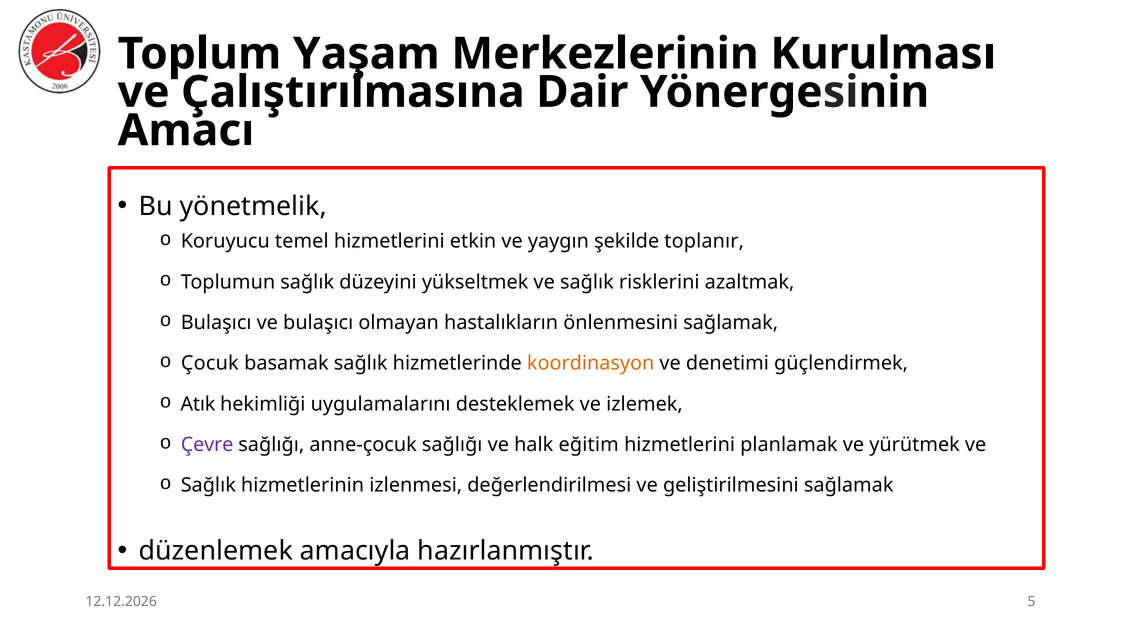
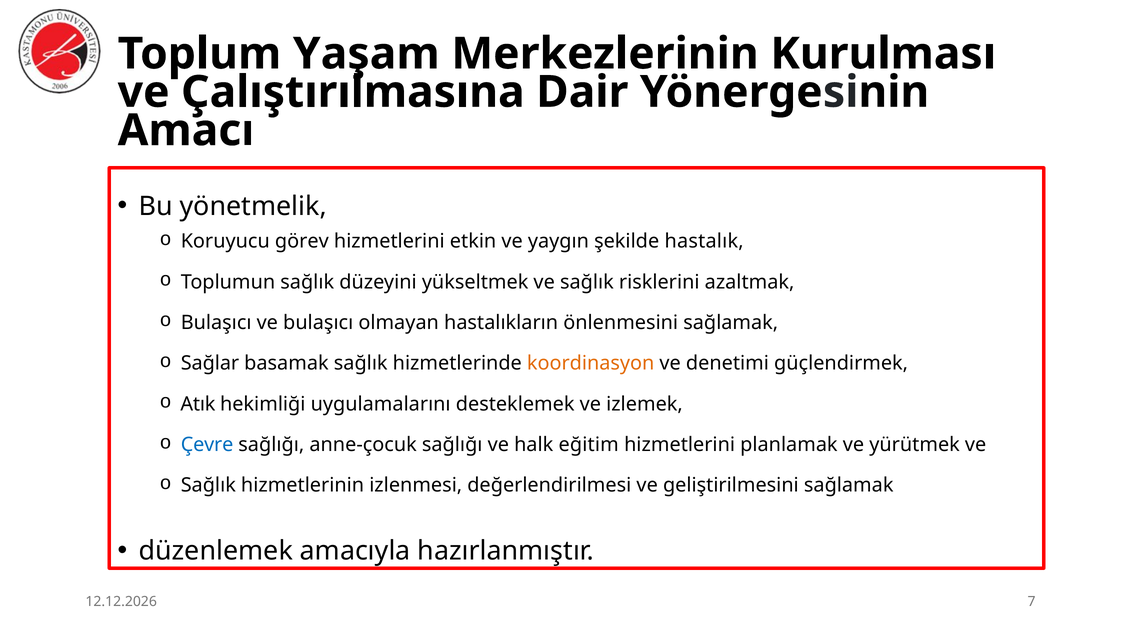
temel: temel -> görev (302, 241)
toplanır: toplanır -> hastalık (704, 241)
Çocuk: Çocuk -> Sağlar (210, 363)
Çevre colour: purple -> blue (207, 444)
5: 5 -> 7 (1032, 601)
